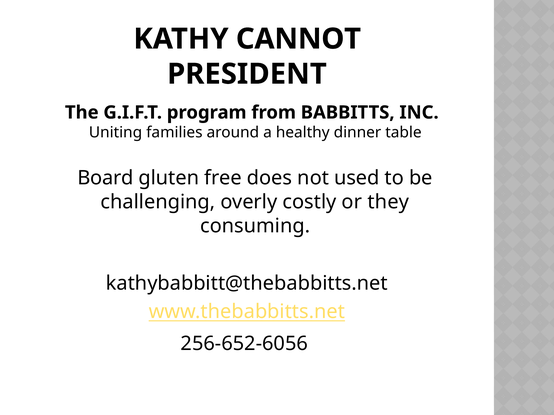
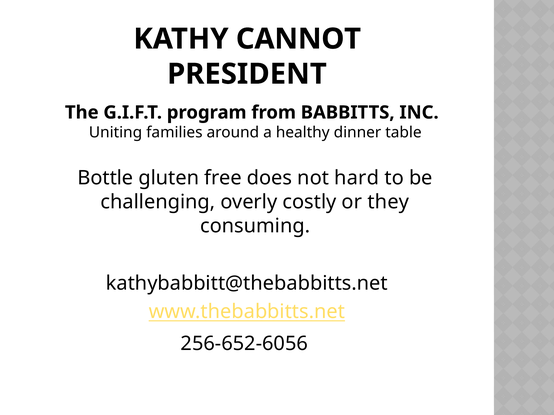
Board: Board -> Bottle (105, 178)
used: used -> hard (357, 178)
